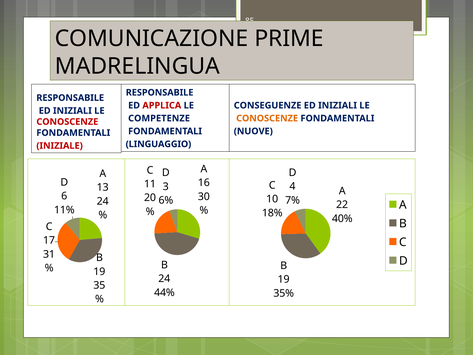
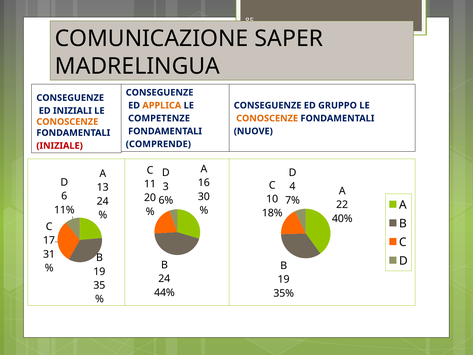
PRIME: PRIME -> SAPER (289, 39)
RESPONSABILE: RESPONSABILE -> CONSEGUENZE (160, 92)
RESPONSABILE: RESPONSABILE -> CONSEGUENZE (70, 98)
APPLICA colour: red -> orange (162, 105)
INIZIALI: INIZIALI -> GRUPPO (338, 105)
CONOSCENZE colour: red -> orange (67, 122)
LINGUAGGIO: LINGUAGGIO -> COMPRENDE (158, 144)
